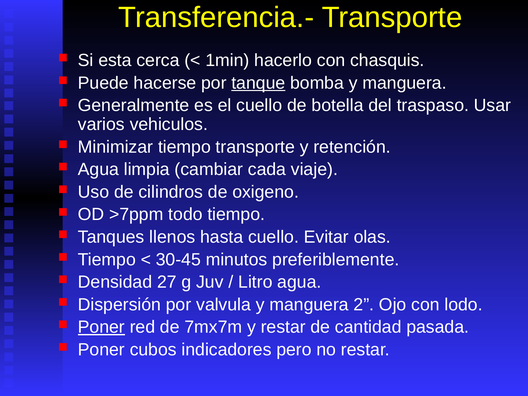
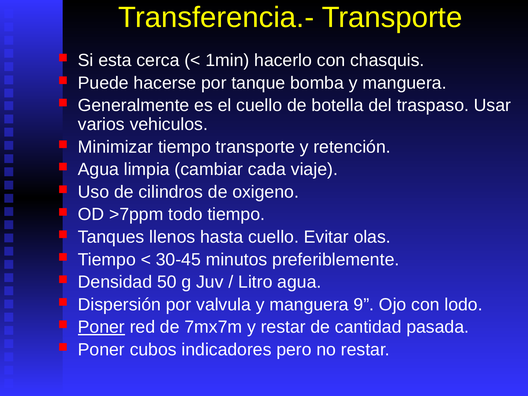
tanque underline: present -> none (258, 83)
27: 27 -> 50 (167, 282)
2: 2 -> 9 (364, 305)
